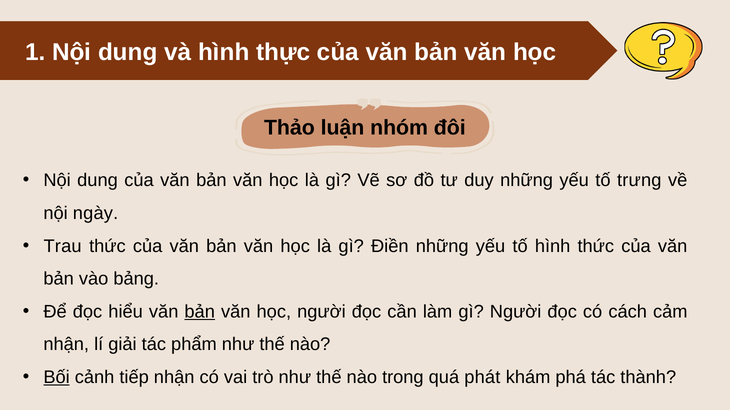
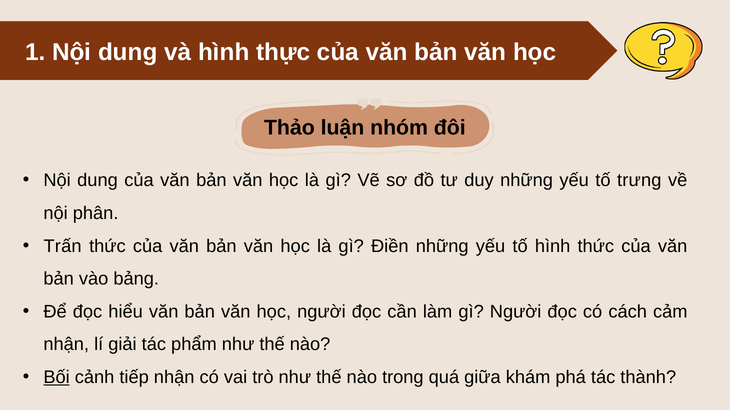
ngày: ngày -> phân (96, 214)
Trau: Trau -> Trấn (63, 246)
bản underline: present -> none (200, 312)
phát: phát -> giữa (482, 378)
